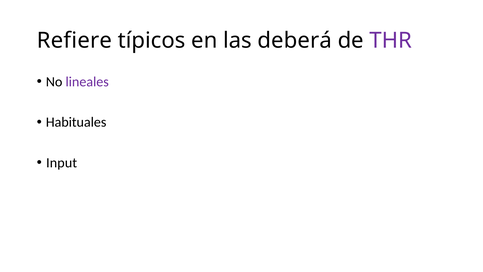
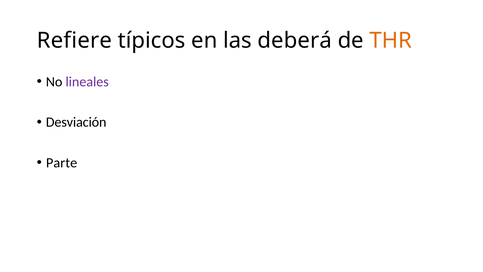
THR colour: purple -> orange (391, 41)
Habituales: Habituales -> Desviación (76, 122)
Input: Input -> Parte (62, 163)
